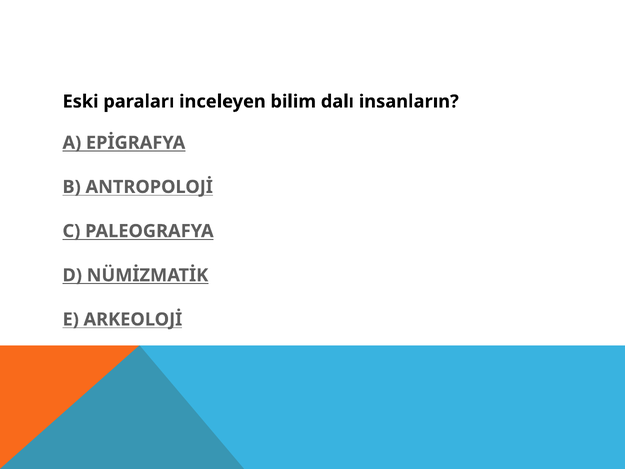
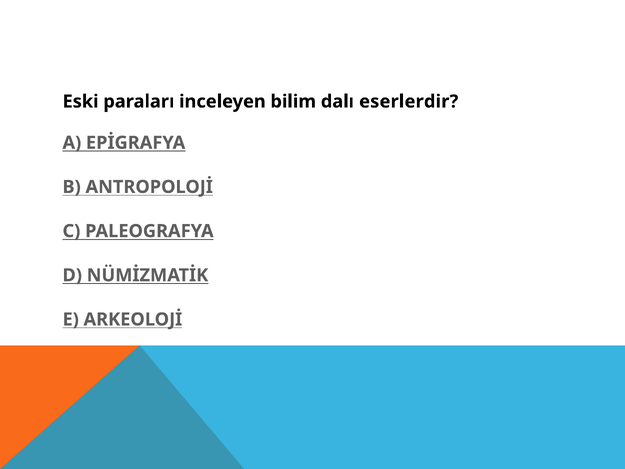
insanların: insanların -> eserlerdir (409, 101)
